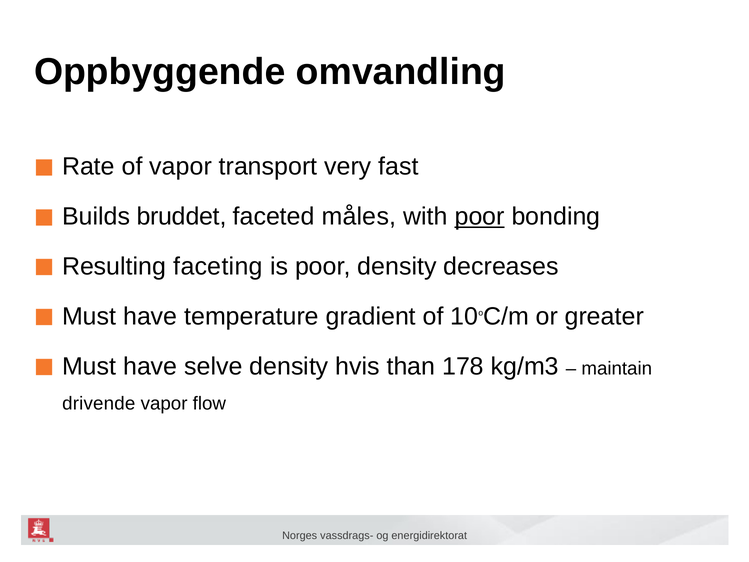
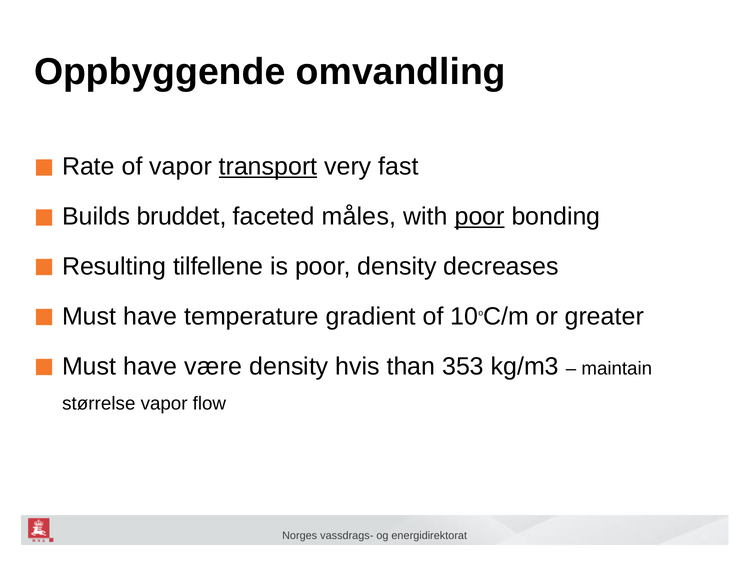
transport underline: none -> present (268, 167)
faceting: faceting -> tilfellene (218, 266)
selve: selve -> være (213, 366)
178: 178 -> 353 (463, 366)
drivende: drivende -> størrelse (99, 403)
